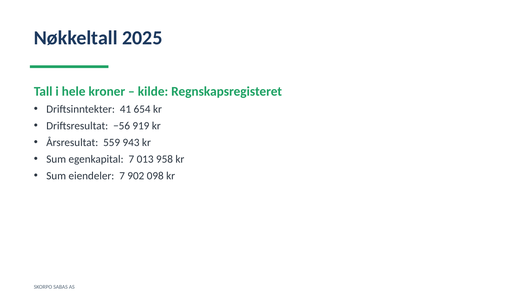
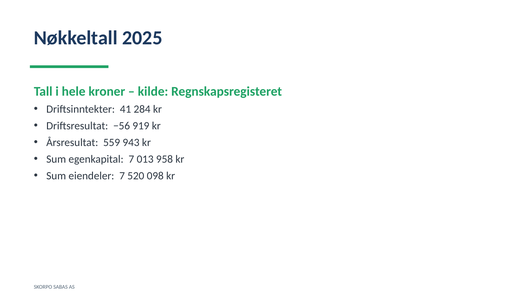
654: 654 -> 284 (142, 109)
902: 902 -> 520 (136, 176)
